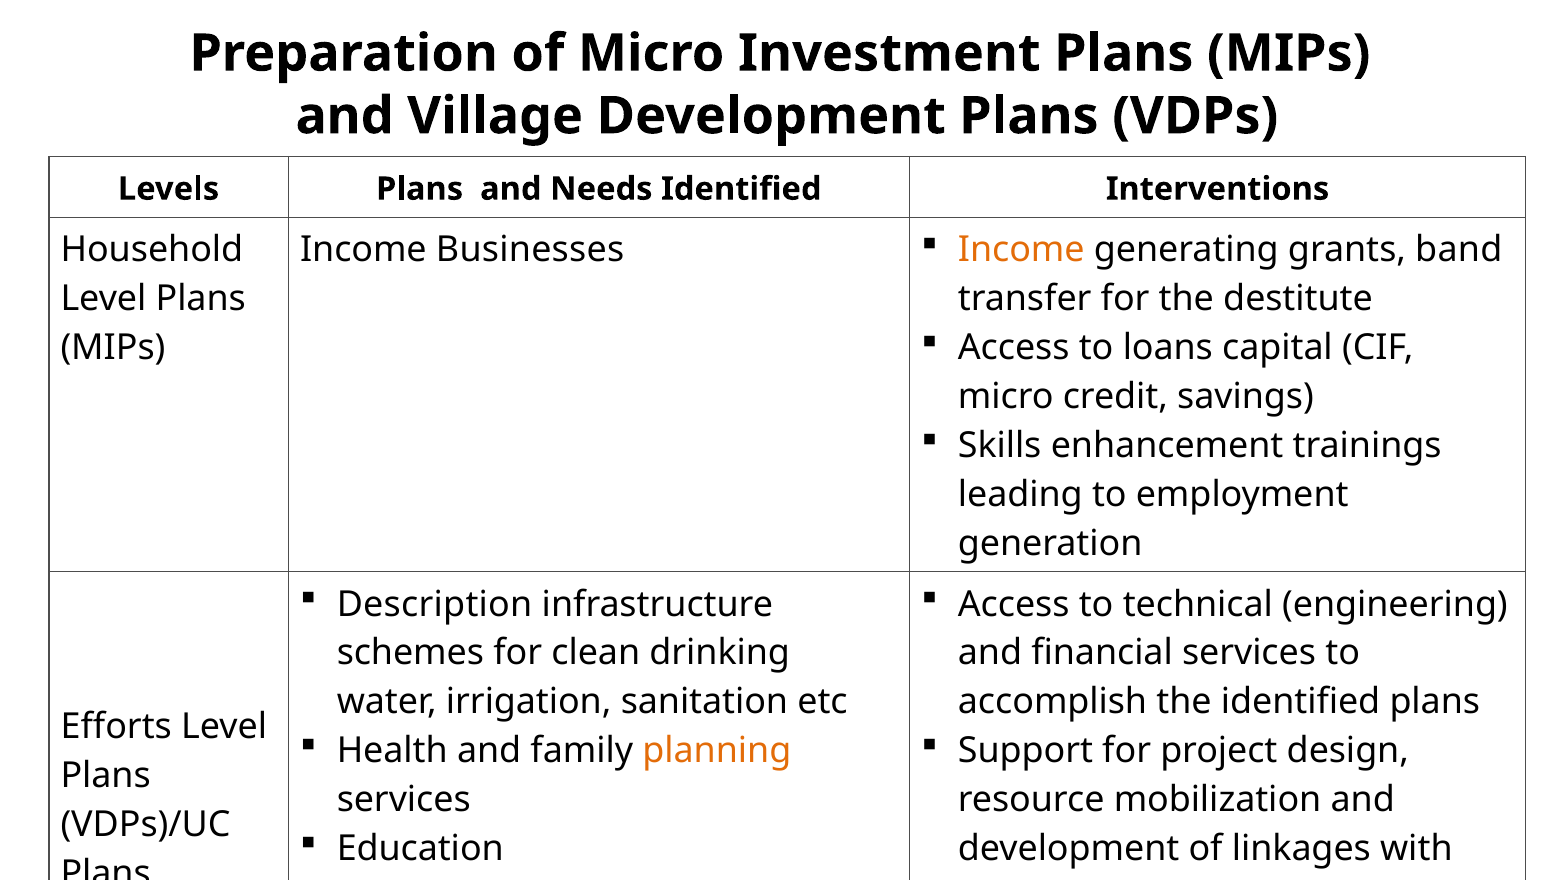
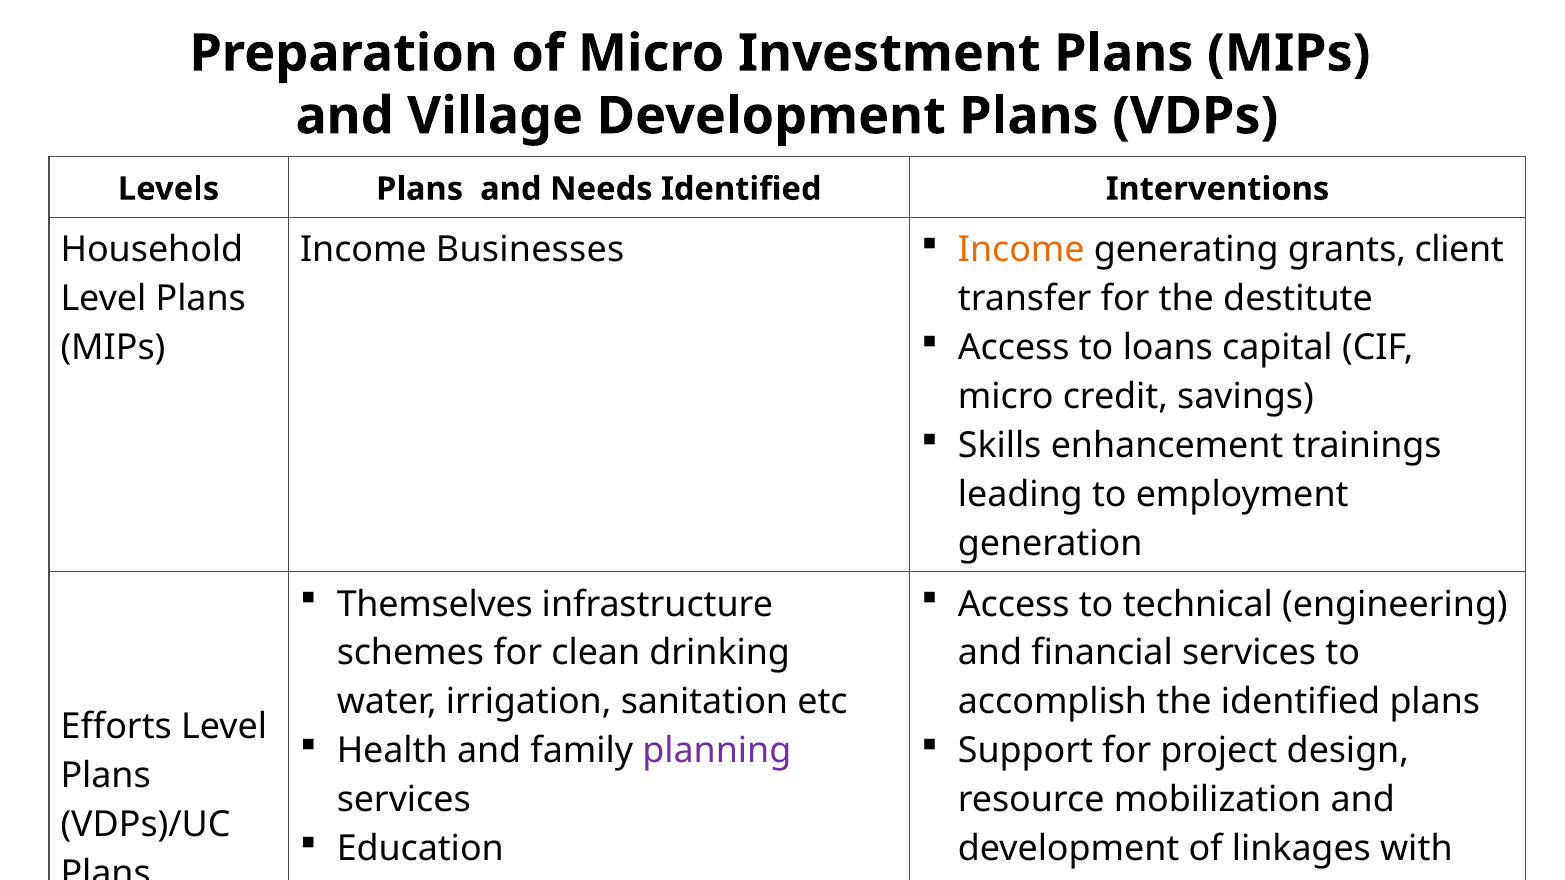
band: band -> client (1459, 250)
Description: Description -> Themselves (435, 604)
planning colour: orange -> purple (717, 751)
